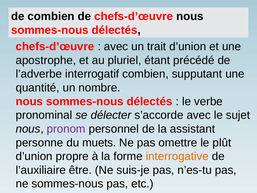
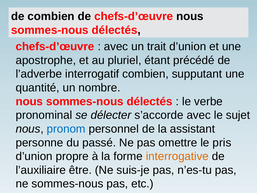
pronom colour: purple -> blue (66, 129)
muets: muets -> passé (99, 142)
plût: plût -> pris (222, 142)
